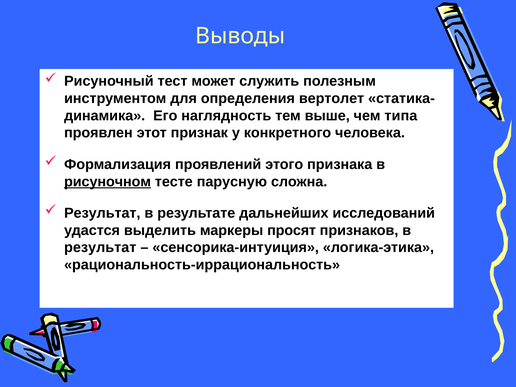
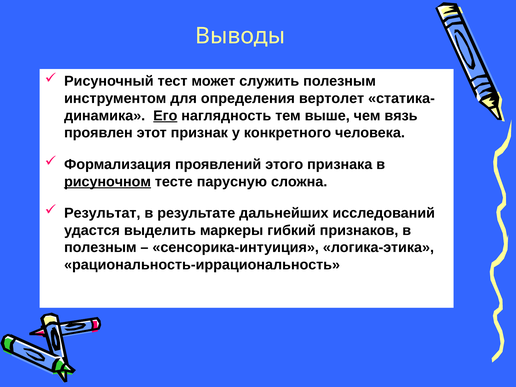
Его underline: none -> present (165, 116)
типа: типа -> вязь (401, 116)
просят: просят -> гибкий (292, 230)
результат: результат -> полезным (100, 248)
